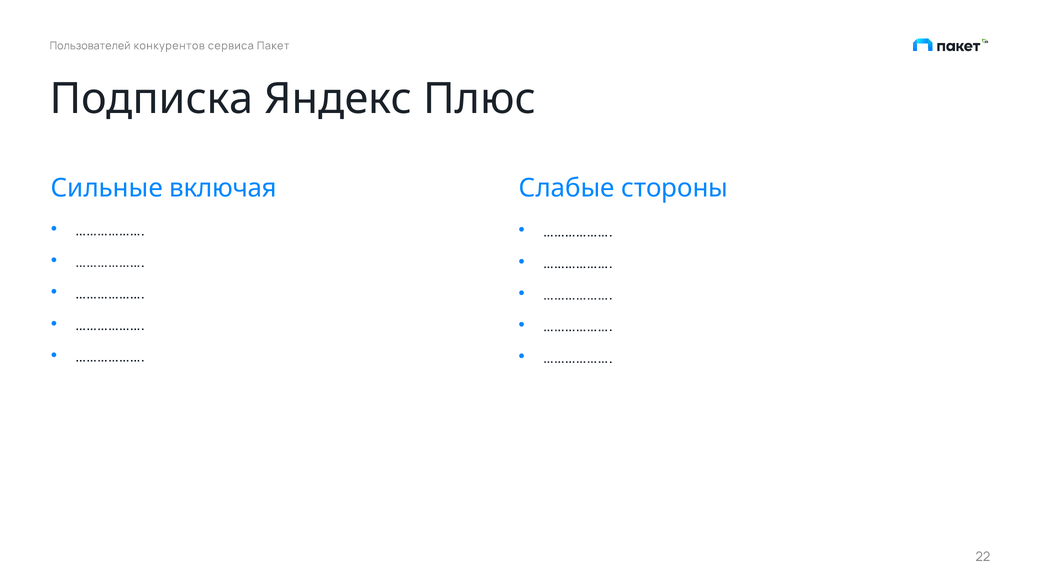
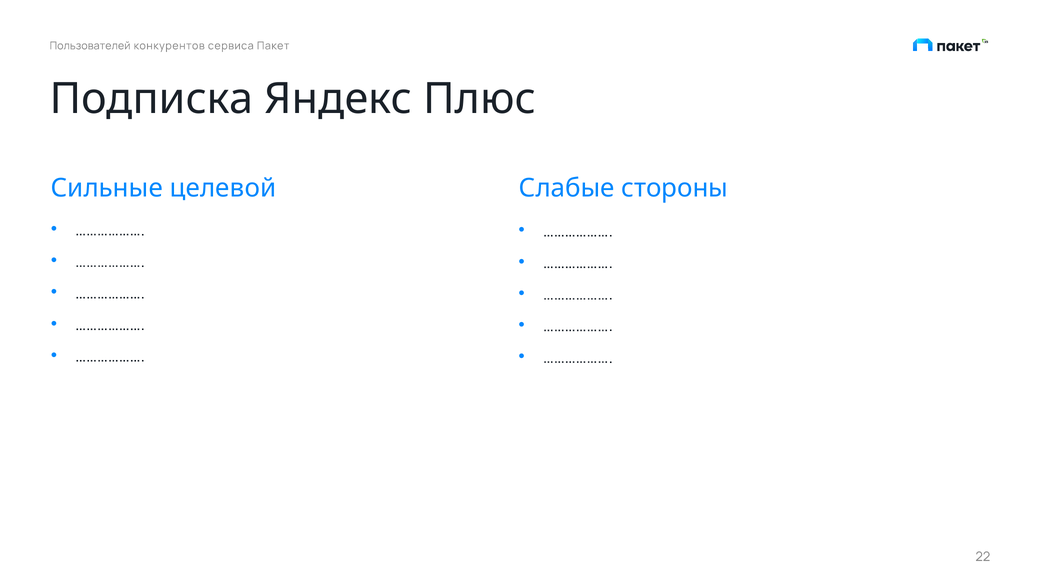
включая: включая -> целевой (223, 188)
